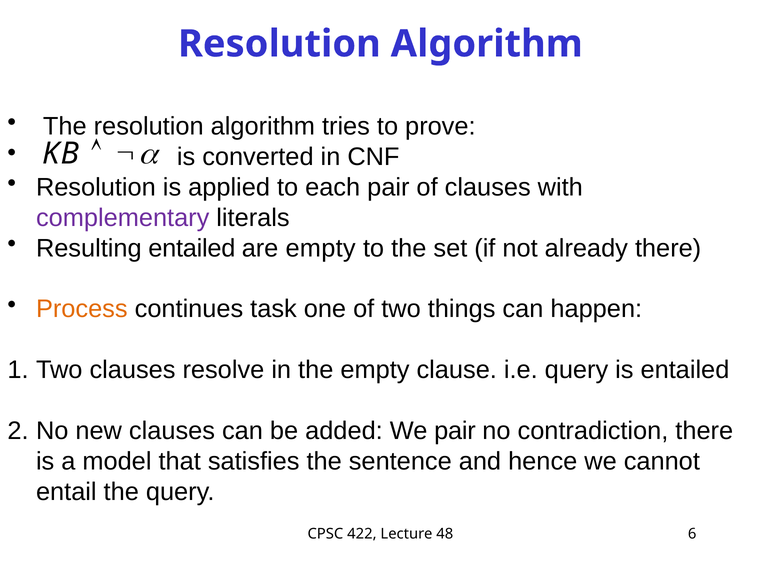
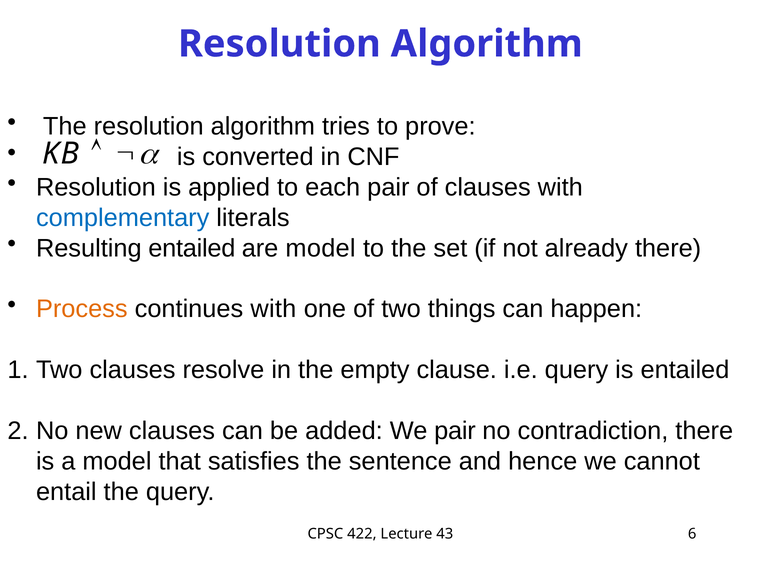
complementary colour: purple -> blue (123, 218)
are empty: empty -> model (321, 248)
continues task: task -> with (273, 309)
48: 48 -> 43 (445, 534)
